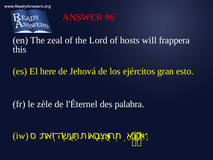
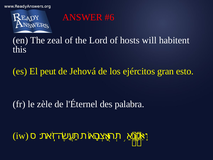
frappera: frappera -> habitent (174, 40)
here: here -> peut (48, 71)
